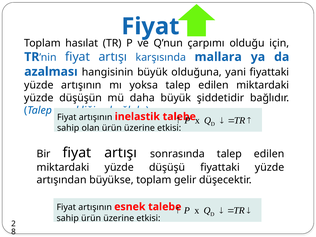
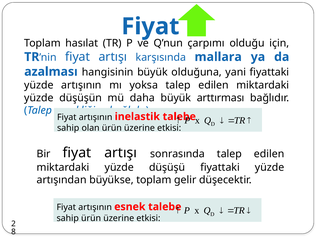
şiddetidir: şiddetidir -> arttırması (221, 98)
